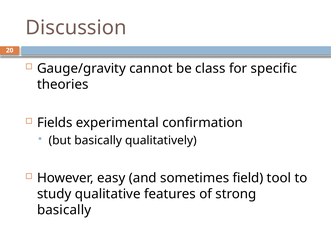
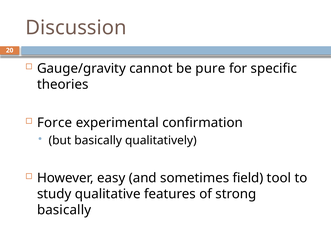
class: class -> pure (210, 68)
Fields: Fields -> Force (55, 123)
